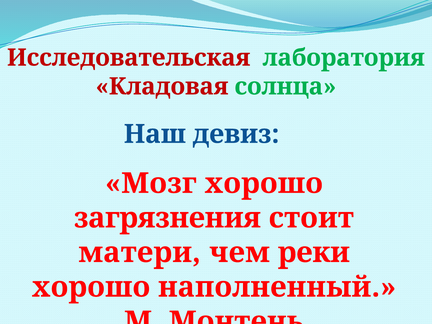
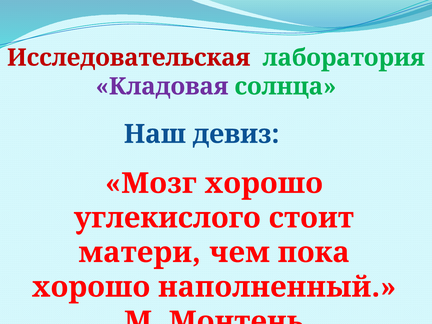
Кладовая colour: red -> purple (162, 87)
загрязнения: загрязнения -> углекислого (167, 218)
реки: реки -> пока (314, 253)
